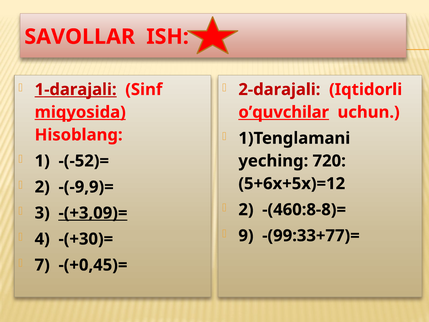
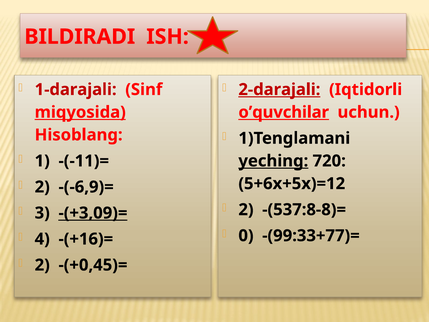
SAVOLLAR: SAVOLLAR -> BILDIRADI (80, 37)
1-darajali underline: present -> none (76, 89)
2-darajali underline: none -> present (279, 89)
-(-52)=: -(-52)= -> -(-11)= (84, 161)
yeching underline: none -> present (273, 161)
-(-9,9)=: -(-9,9)= -> -(-6,9)= (86, 187)
-(460:8-8)=: -(460:8-8)= -> -(537:8-8)= (304, 209)
9: 9 -> 0 (246, 236)
-(+30)=: -(+30)= -> -(+16)= (86, 239)
7: 7 -> 2 (42, 265)
